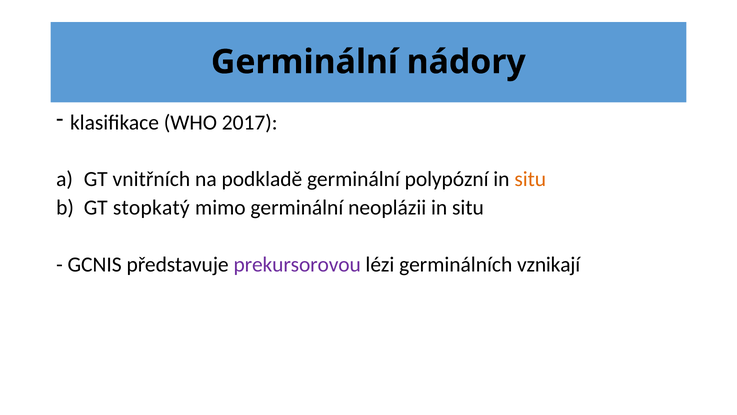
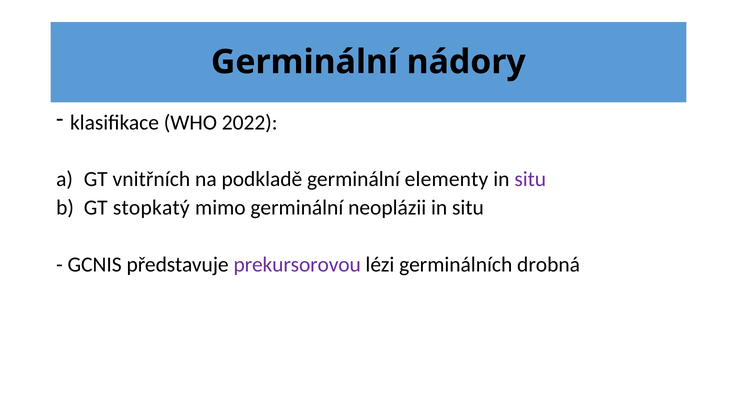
2017: 2017 -> 2022 (250, 123)
polypózní: polypózní -> elementy (446, 179)
situ colour: orange -> purple (530, 179)
vznikají: vznikají -> drobná (549, 264)
